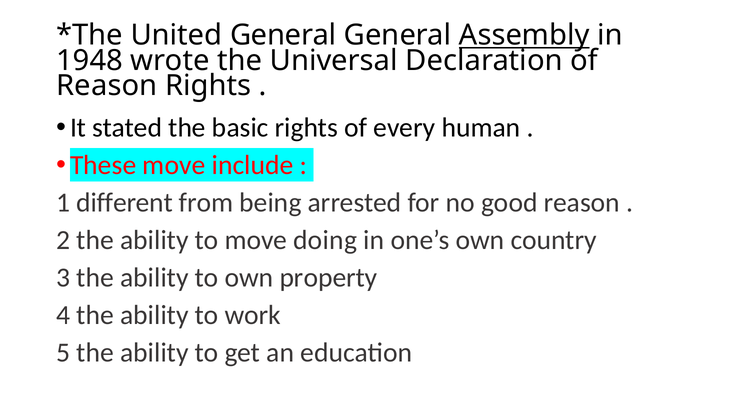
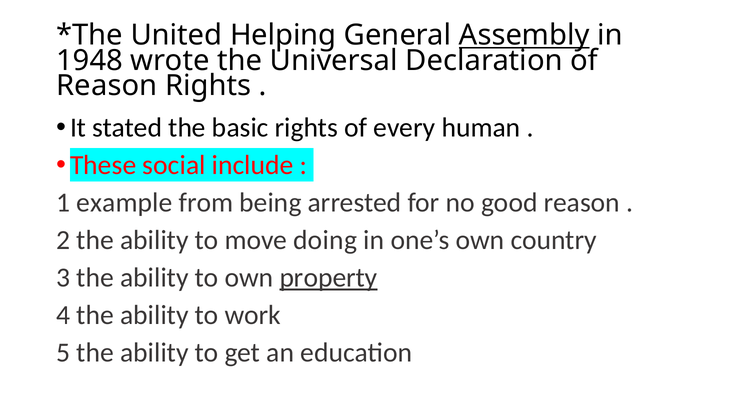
United General: General -> Helping (283, 35)
These move: move -> social (174, 165)
different: different -> example (124, 203)
property underline: none -> present (328, 278)
